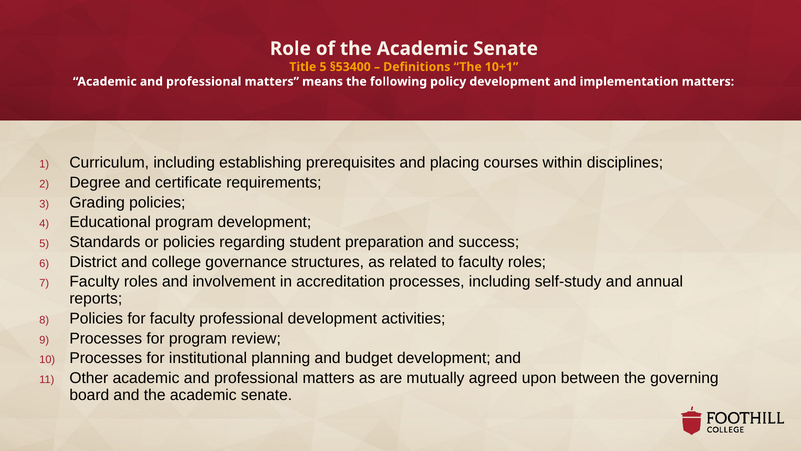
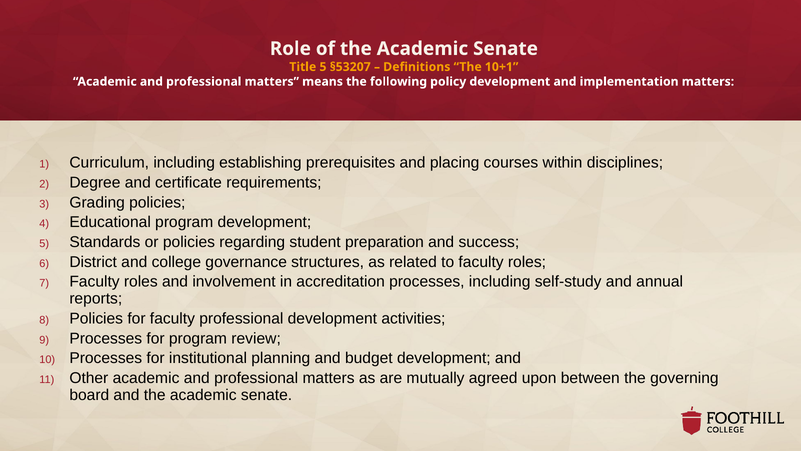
§53400: §53400 -> §53207 (350, 67)
